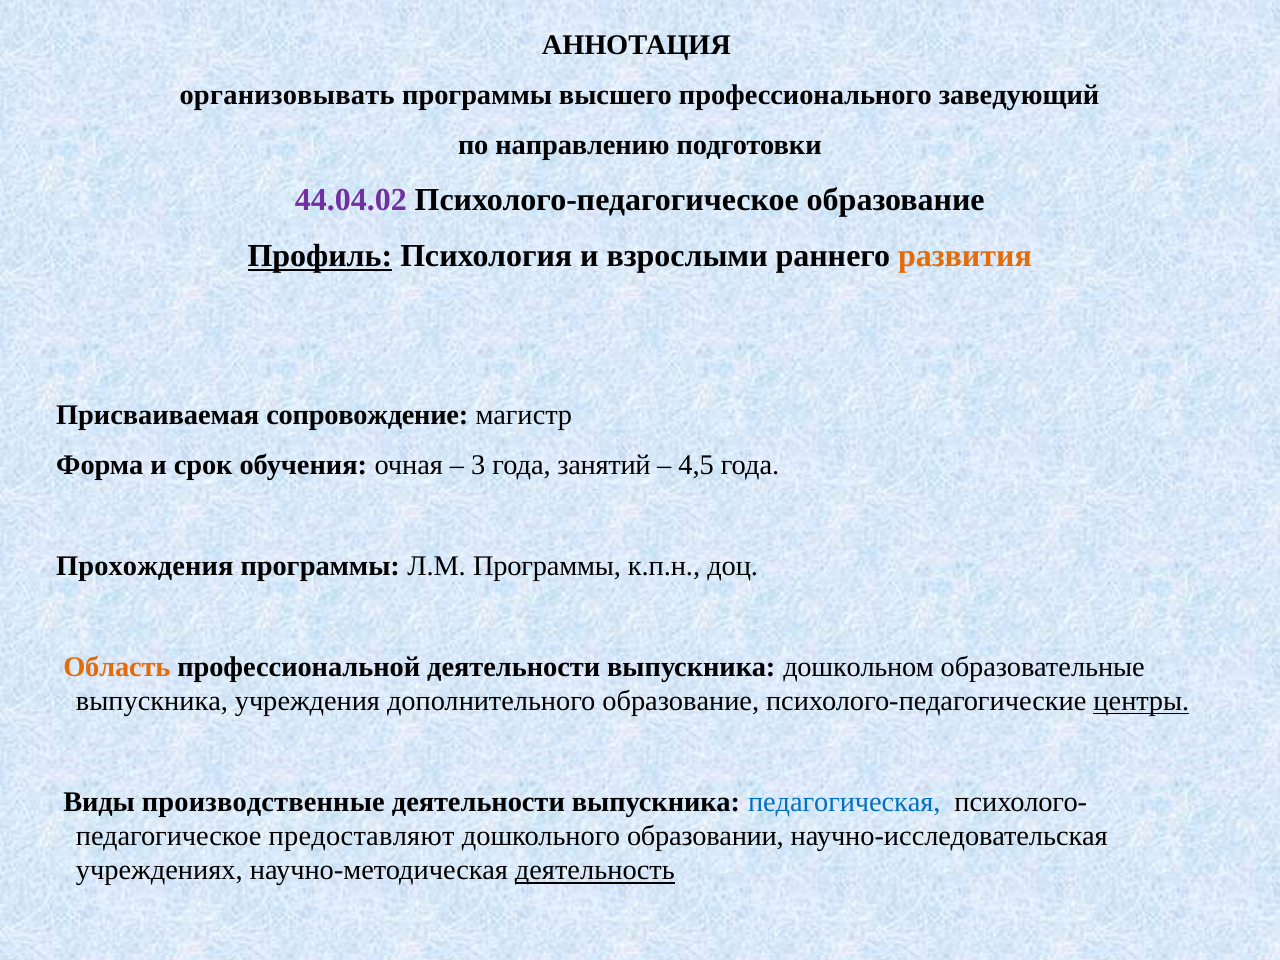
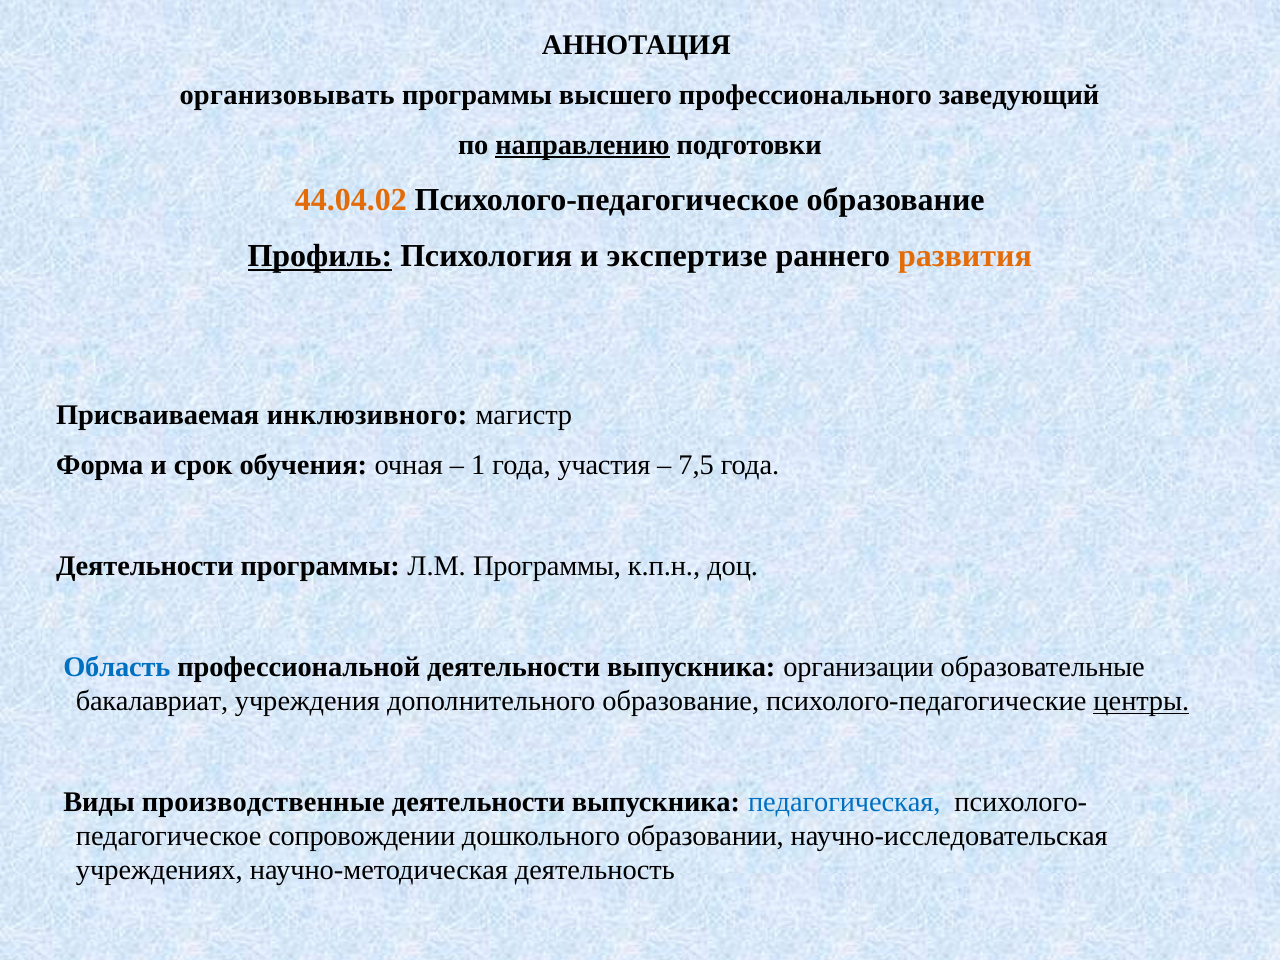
направлению underline: none -> present (583, 145)
44.04.02 colour: purple -> orange (351, 200)
взрослыми: взрослыми -> экспертизе (687, 256)
сопровождение: сопровождение -> инклюзивного (367, 415)
3: 3 -> 1 (478, 465)
занятий: занятий -> участия (604, 465)
4,5: 4,5 -> 7,5 (696, 465)
Прохождения: Прохождения -> Деятельности (145, 566)
Область colour: orange -> blue (117, 667)
дошкольном: дошкольном -> организации (859, 667)
выпускника: выпускника -> бакалавриат (152, 701)
предоставляют: предоставляют -> сопровождении (362, 836)
деятельность underline: present -> none (595, 871)
